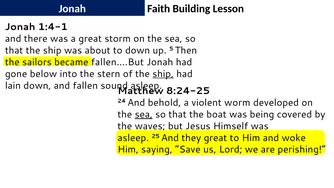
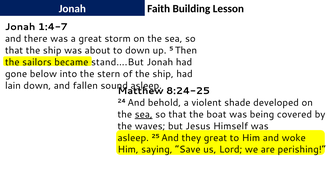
1:4-1: 1:4-1 -> 1:4-7 (53, 27)
fallen….But: fallen….But -> stand….But (117, 62)
ship underline: present -> none (163, 74)
worm: worm -> shade (237, 103)
